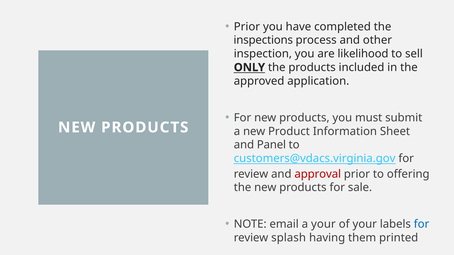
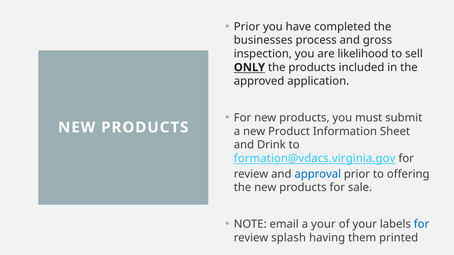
inspections: inspections -> businesses (263, 40)
other: other -> gross (378, 40)
Panel: Panel -> Drink (271, 145)
customers@vdacs.virginia.gov: customers@vdacs.virginia.gov -> formation@vdacs.virginia.gov (315, 159)
approval colour: red -> blue (318, 174)
